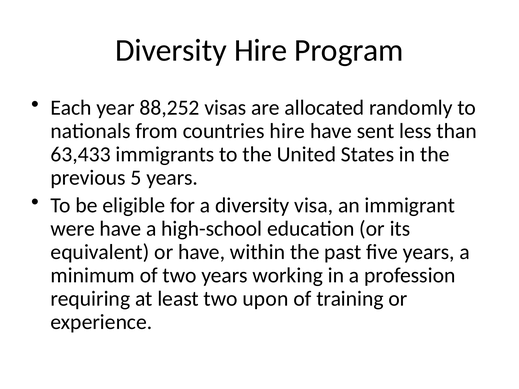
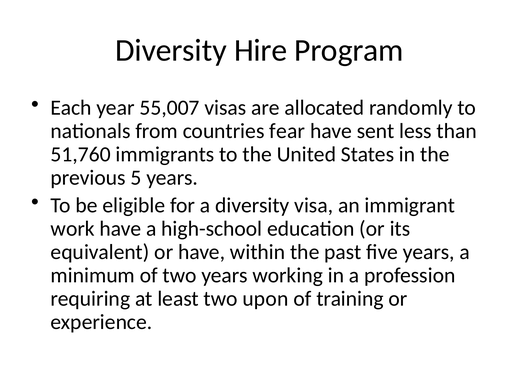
88,252: 88,252 -> 55,007 (170, 108)
countries hire: hire -> fear (287, 131)
63,433: 63,433 -> 51,760 (81, 155)
were: were -> work (73, 229)
